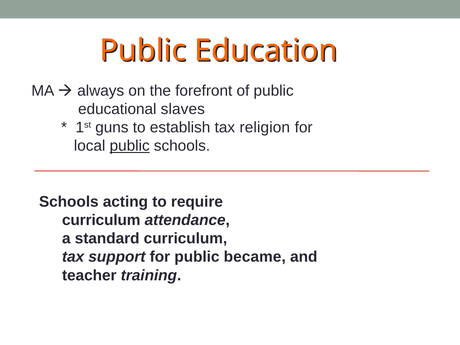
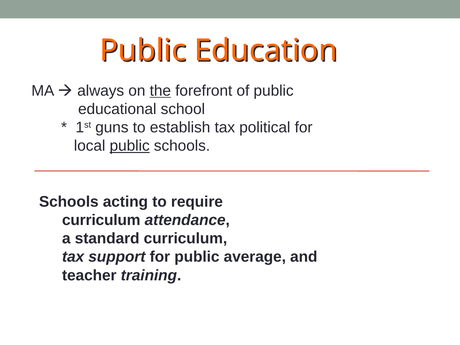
the underline: none -> present (160, 91)
slaves: slaves -> school (183, 109)
religion: religion -> political (265, 128)
became: became -> average (255, 257)
